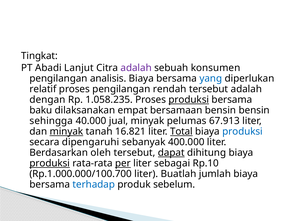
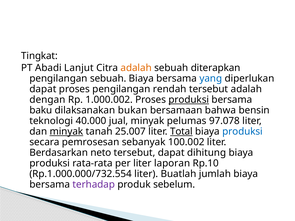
adalah colour: purple -> orange (136, 68)
konsumen: konsumen -> diterapkan (216, 68)
pengilangan analisis: analisis -> sebuah (108, 79)
relatif: relatif -> dapat (43, 89)
1.058.235: 1.058.235 -> 1.000.002 (109, 100)
empat: empat -> bukan (133, 110)
bersamaan bensin: bensin -> bahwa (220, 110)
sehingga: sehingga -> teknologi (51, 121)
67.913: 67.913 -> 97.078 (224, 121)
16.821: 16.821 -> 25.007 (130, 132)
dipengaruhi: dipengaruhi -> pemrosesan (91, 142)
400.000: 400.000 -> 100.002 (186, 142)
oleh: oleh -> neto (101, 153)
dapat underline: present -> none (171, 153)
produksi underline: present -> none (50, 163)
per underline: present -> none (123, 163)
sebagai: sebagai -> laporan (172, 163)
Rp.1.000.000/100.700: Rp.1.000.000/100.700 -> Rp.1.000.000/732.554 (81, 174)
terhadap colour: blue -> purple (94, 185)
